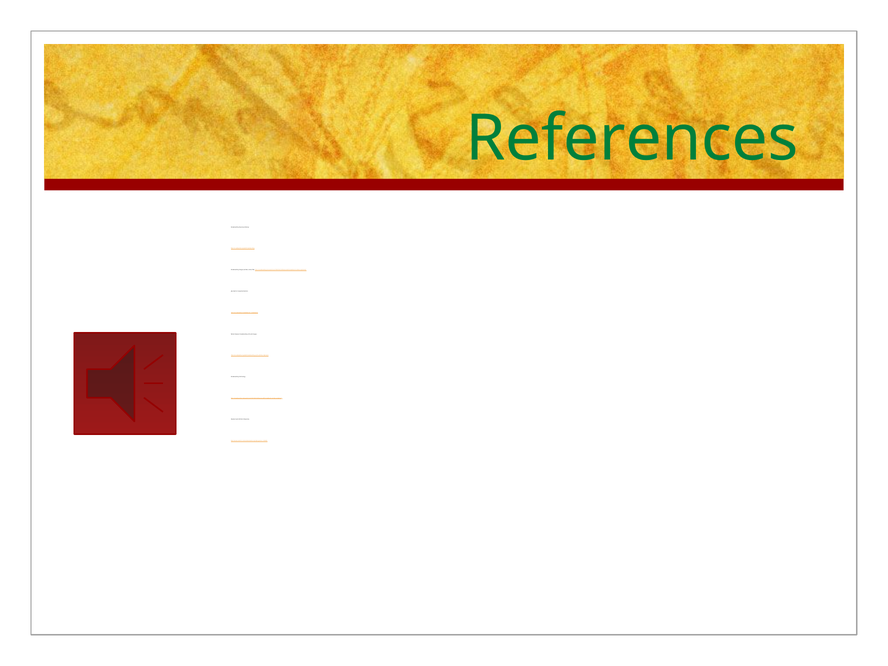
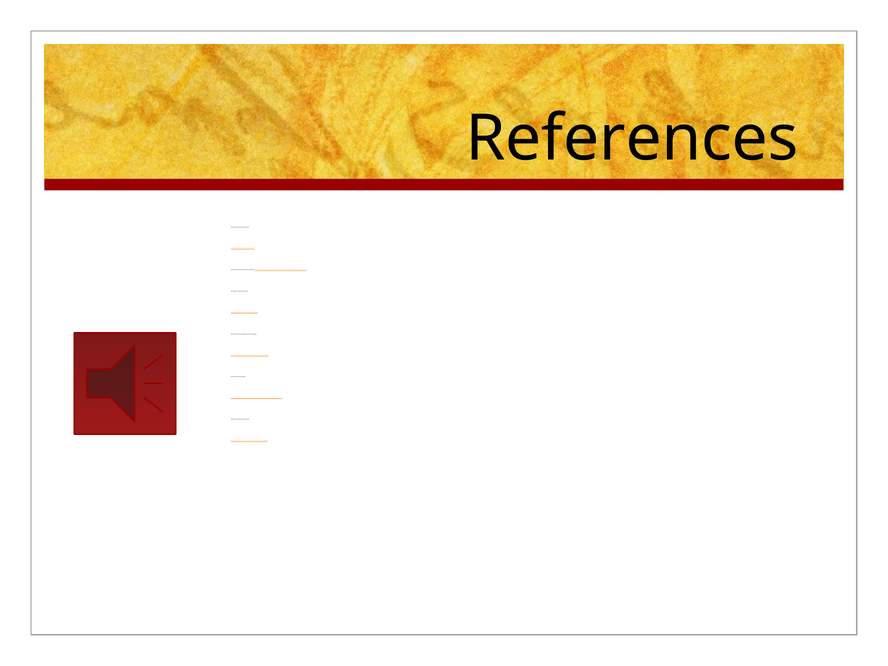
References colour: green -> black (632, 139)
